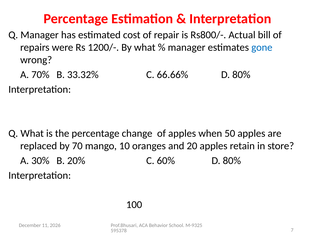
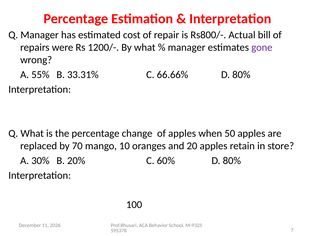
gone colour: blue -> purple (262, 47)
70%: 70% -> 55% (40, 75)
33.32%: 33.32% -> 33.31% (83, 75)
